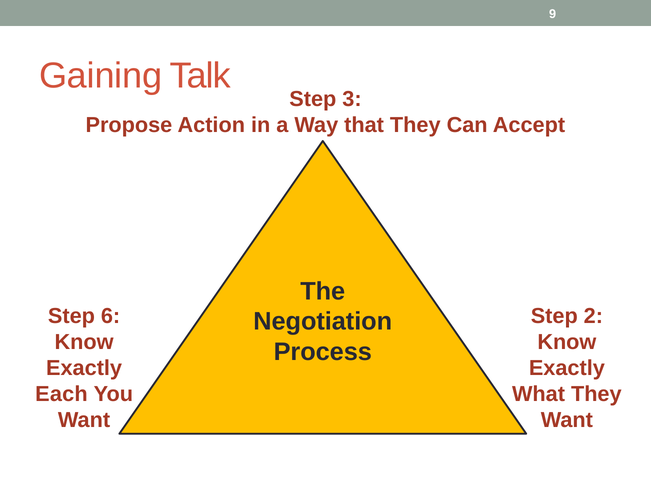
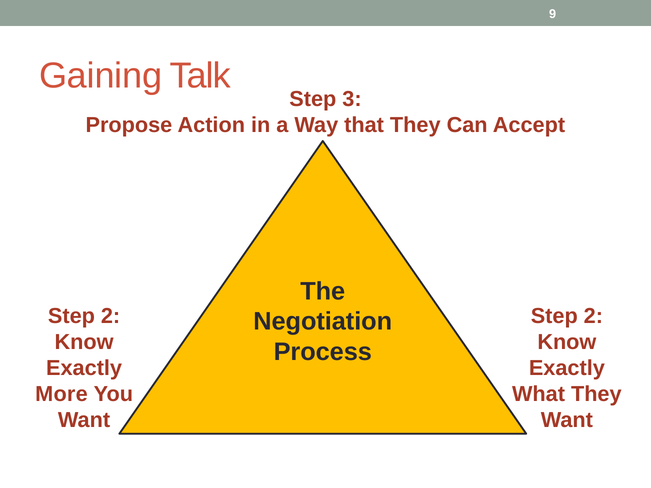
6: 6 -> 2 (111, 316)
Each: Each -> More (61, 394)
